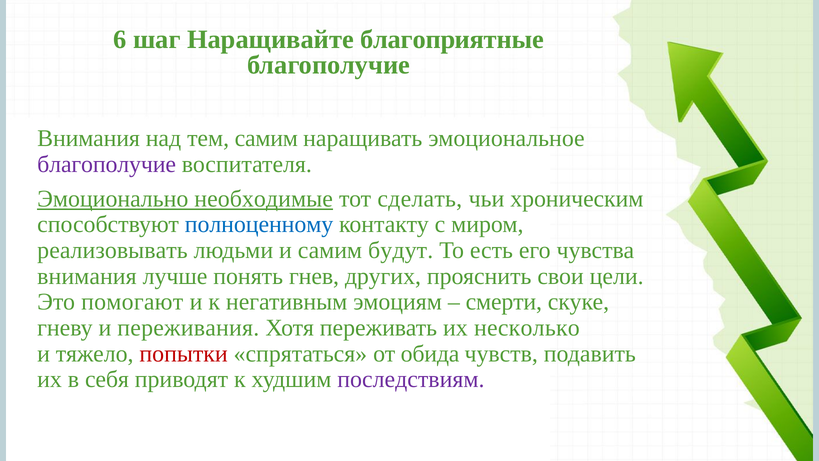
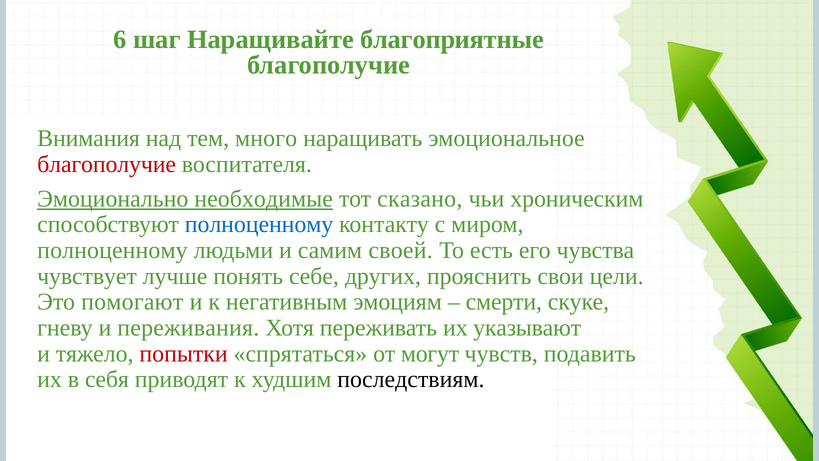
тем самим: самим -> много (266, 138)
благополучие colour: purple -> red (107, 164)
сделать: сделать -> сказано (420, 199)
реализовывать: реализовывать -> полноценному (112, 250)
будут: будут -> своей (401, 250)
внимания: внимания -> чувствует (87, 276)
гнев: гнев -> себе (314, 276)
несколько: несколько -> указывают (527, 328)
обида: обида -> могут (430, 353)
последствиям colour: purple -> black (411, 379)
